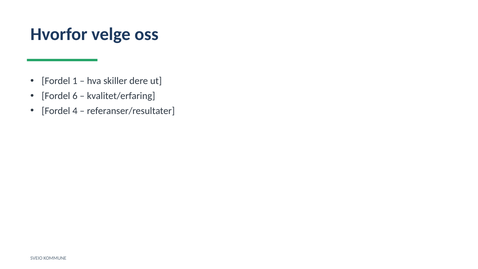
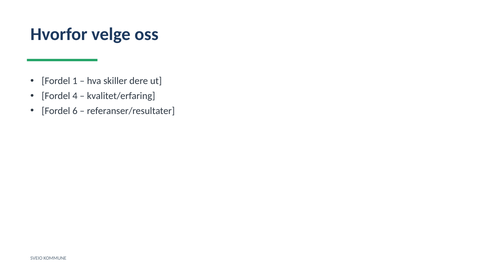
6: 6 -> 4 (75, 96)
4: 4 -> 6 (75, 111)
